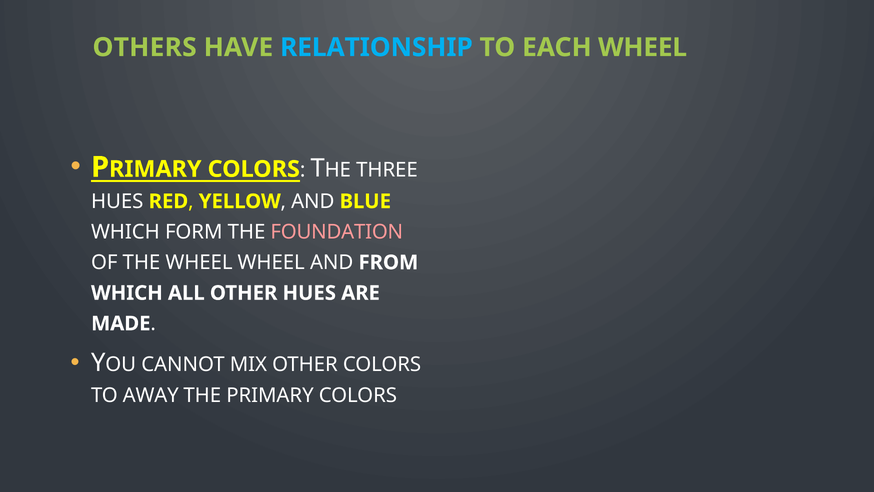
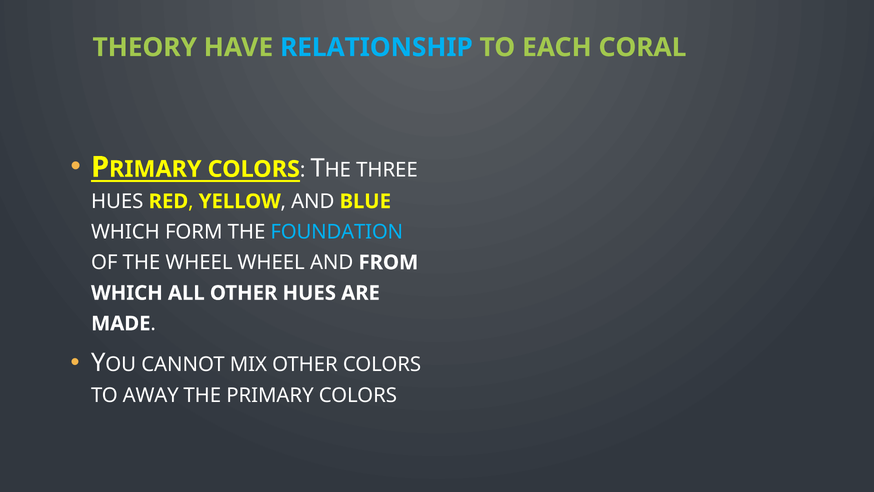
OTHERS: OTHERS -> THEORY (145, 47)
EACH WHEEL: WHEEL -> CORAL (642, 47)
FOUNDATION colour: pink -> light blue (337, 232)
